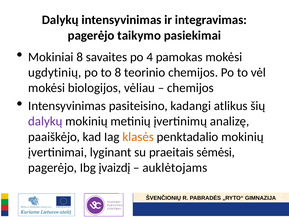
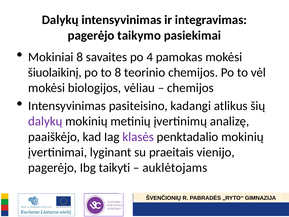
ugdytinių: ugdytinių -> šiuolaikinį (55, 72)
klasės colour: orange -> purple (138, 137)
sėmėsi: sėmėsi -> vienijo (216, 152)
įvaizdį: įvaizdį -> taikyti (115, 167)
